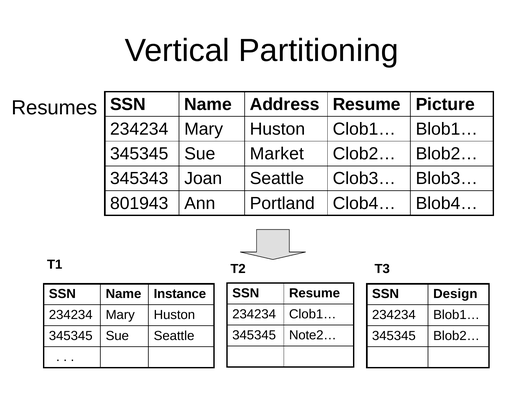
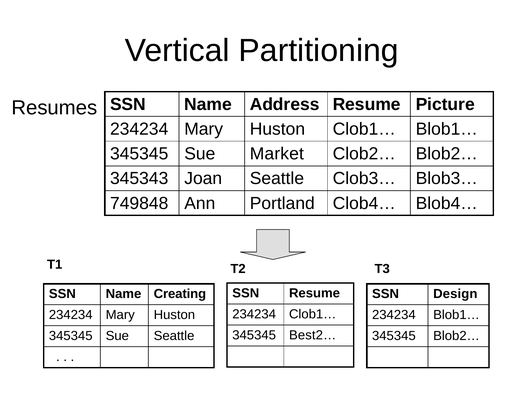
801943: 801943 -> 749848 (139, 203)
Instance: Instance -> Creating (180, 294)
Note2…: Note2… -> Best2… (313, 335)
